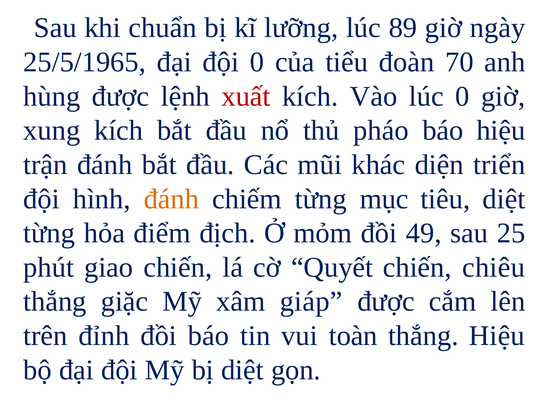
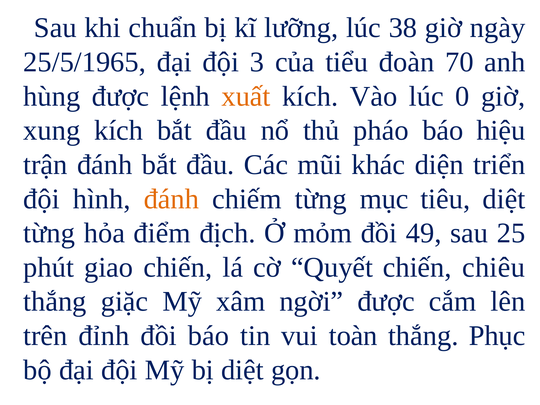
89: 89 -> 38 (403, 28)
đội 0: 0 -> 3 (257, 62)
xuất colour: red -> orange (246, 96)
giáp: giáp -> ngời (311, 302)
thắng Hiệu: Hiệu -> Phục (497, 336)
